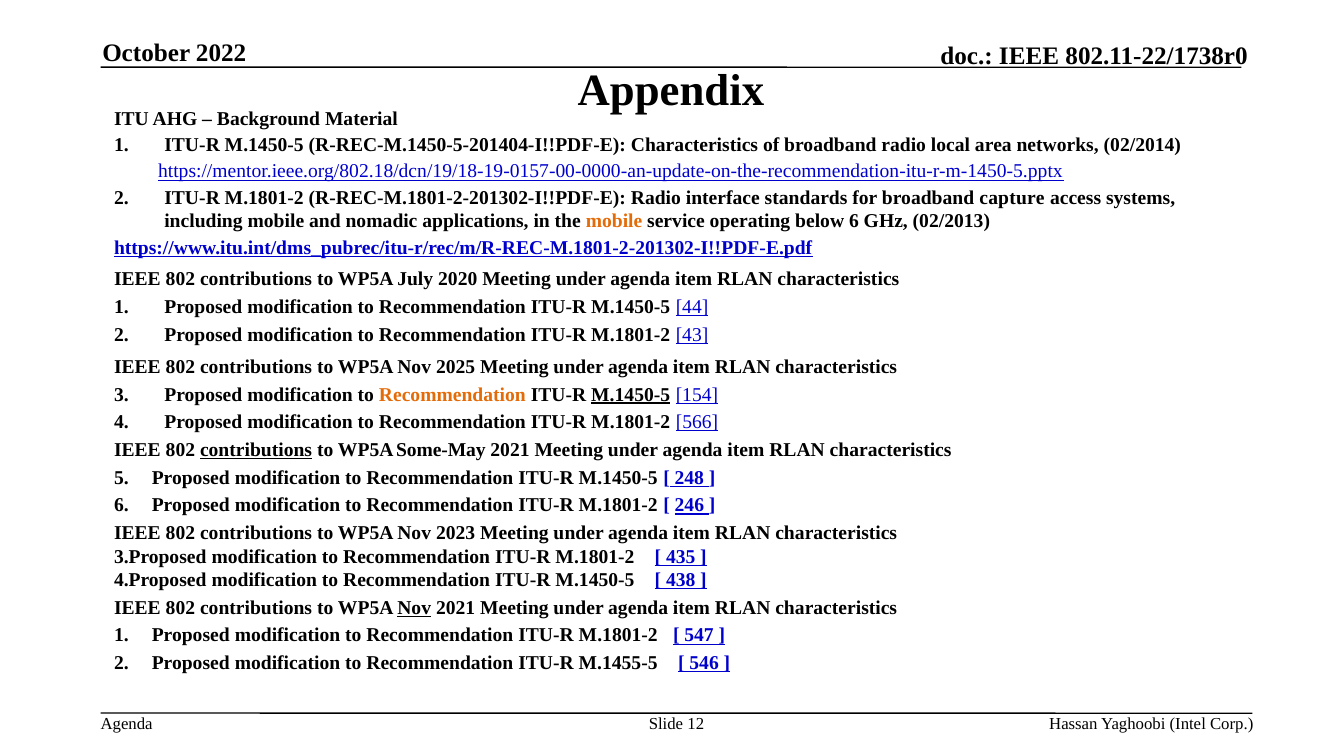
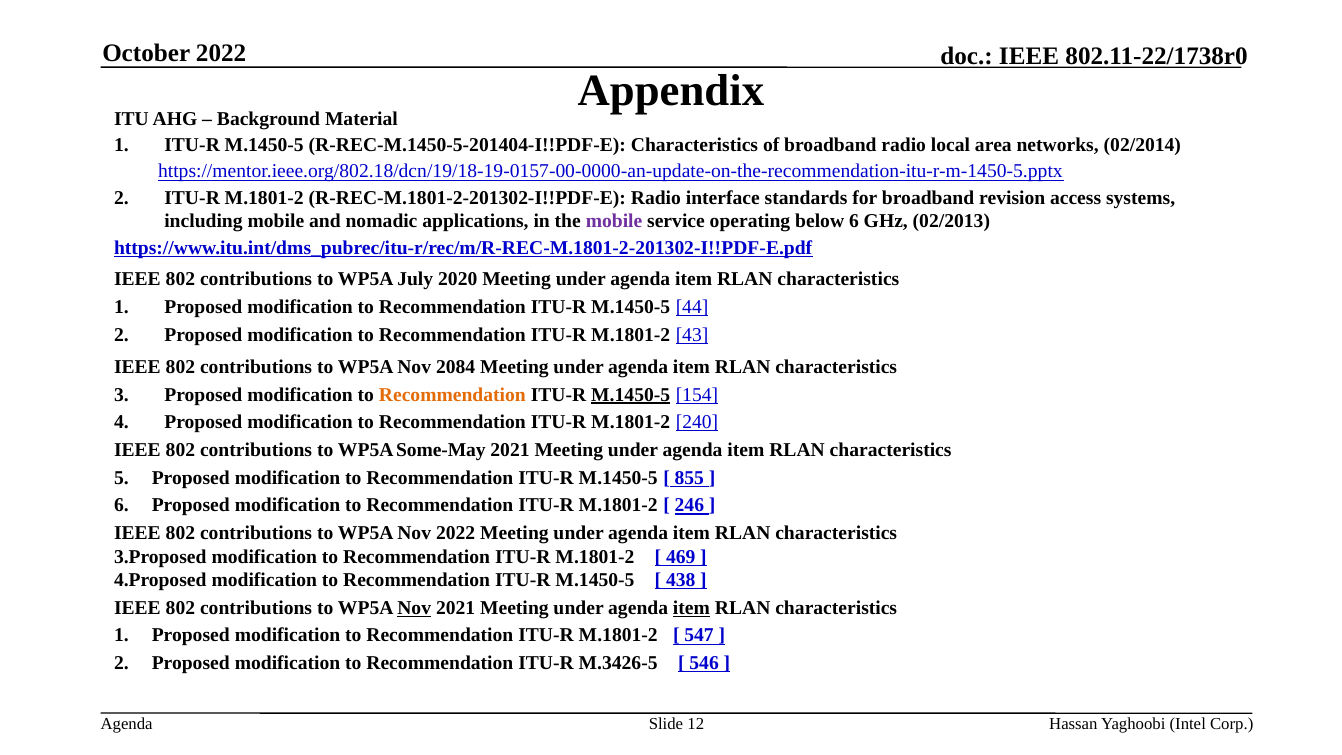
capture: capture -> revision (1012, 198)
mobile colour: orange -> purple (614, 221)
2025: 2025 -> 2084 (456, 367)
566: 566 -> 240 (697, 422)
contributions underline: present -> none (256, 450)
248: 248 -> 855 (689, 478)
Nov 2023: 2023 -> 2022 (456, 533)
435: 435 -> 469 (681, 556)
item underline: none -> present (691, 608)
M.1455-5: M.1455-5 -> M.3426-5 (618, 663)
